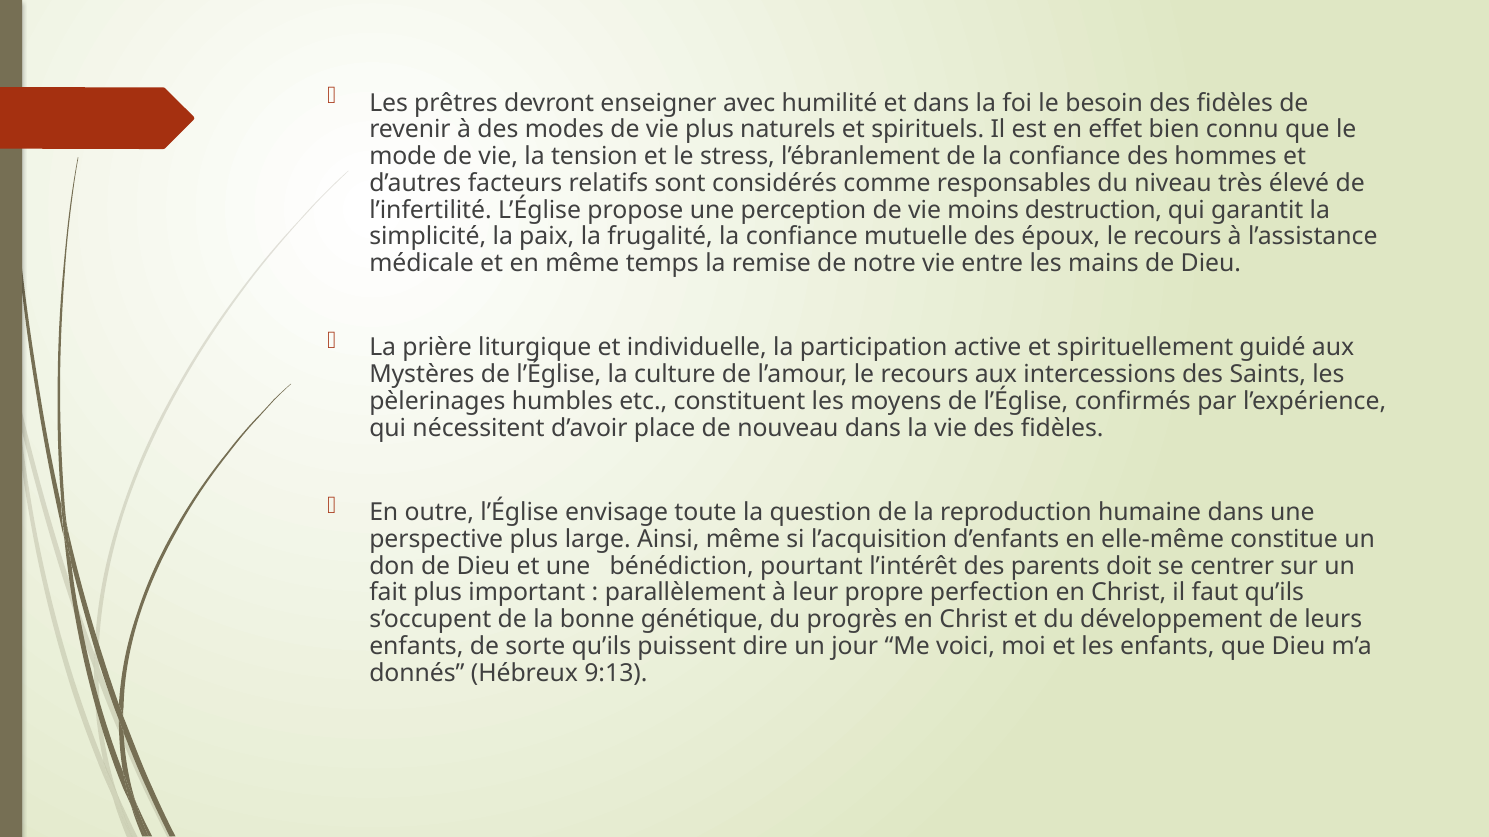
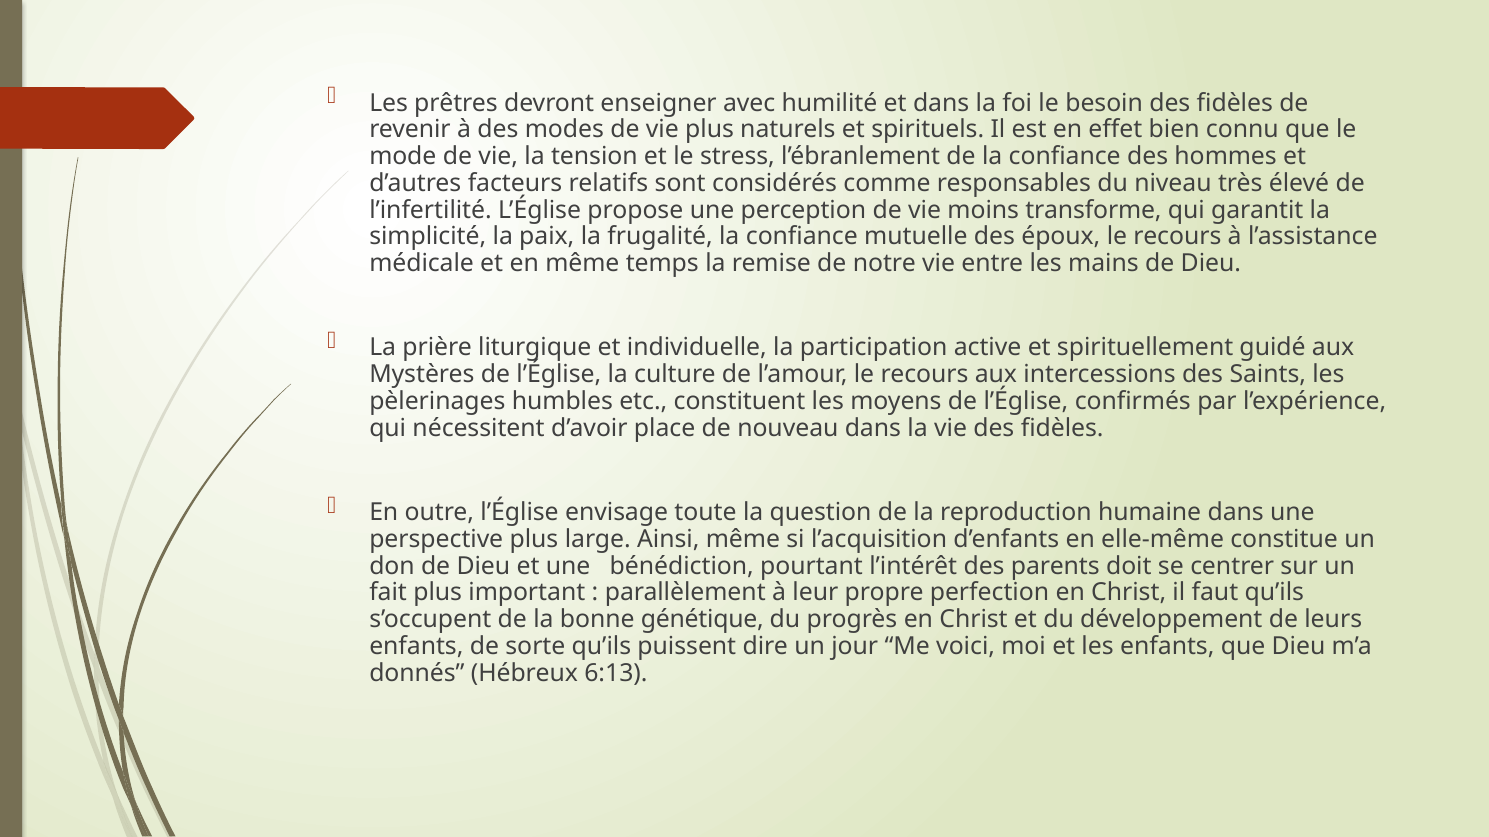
destruction: destruction -> transforme (1093, 210)
9:13: 9:13 -> 6:13 (616, 673)
